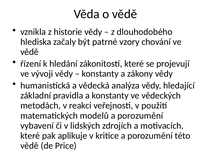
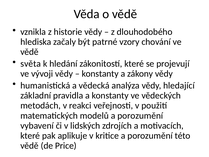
řízení: řízení -> světa (31, 64)
